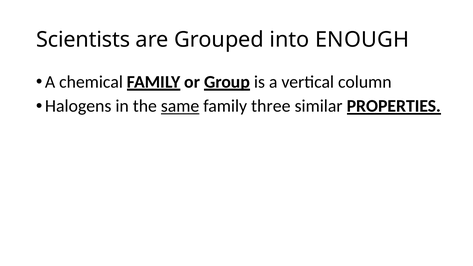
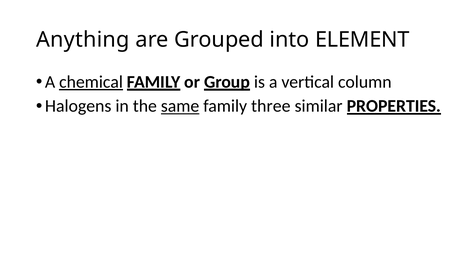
Scientists: Scientists -> Anything (83, 40)
ENOUGH: ENOUGH -> ELEMENT (362, 40)
chemical underline: none -> present (91, 82)
